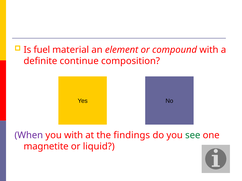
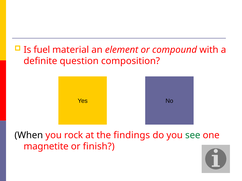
continue: continue -> question (79, 61)
When colour: purple -> black (29, 136)
you with: with -> rock (74, 136)
liquid: liquid -> finish (99, 147)
